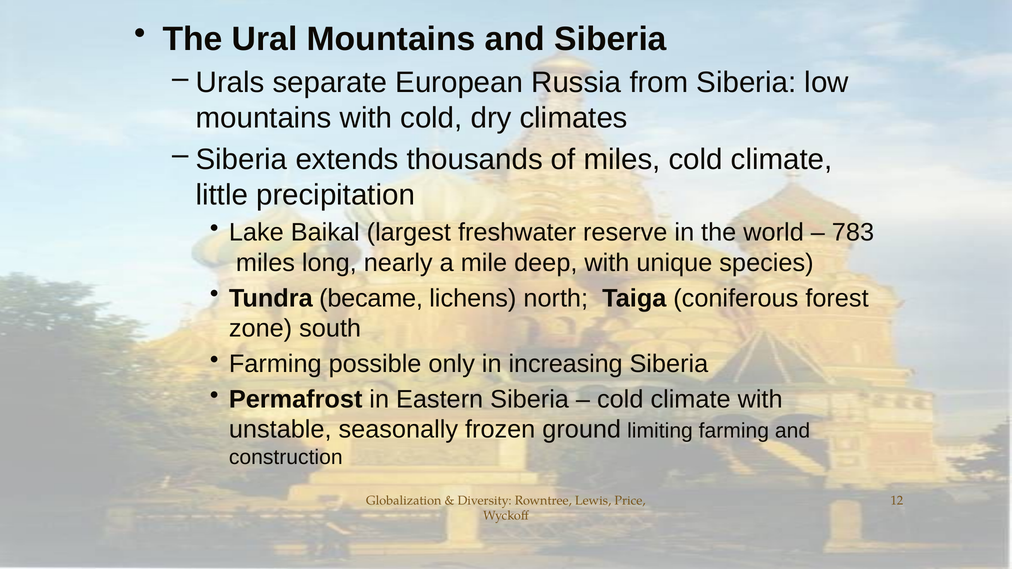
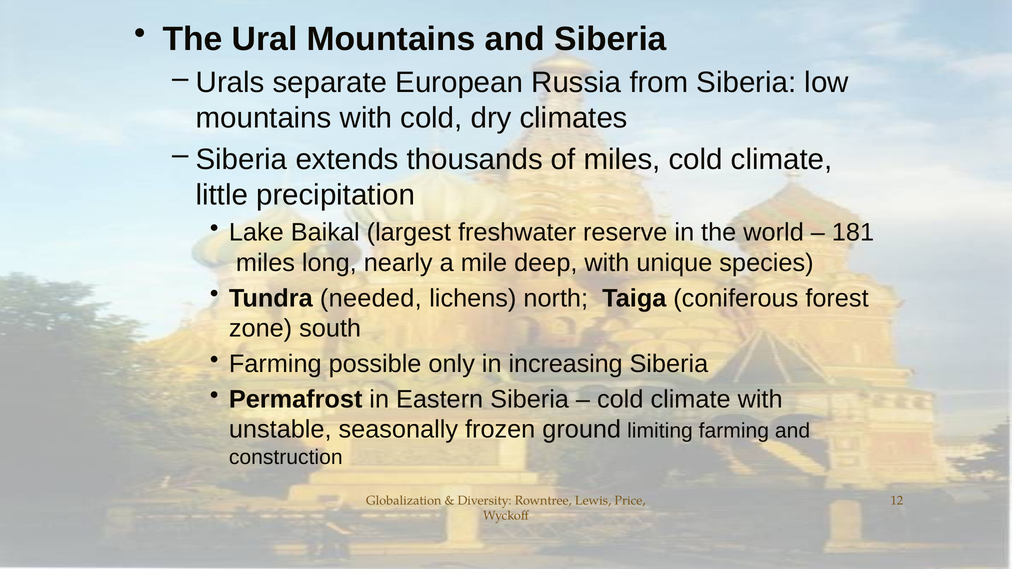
783: 783 -> 181 (853, 233)
became: became -> needed (371, 298)
